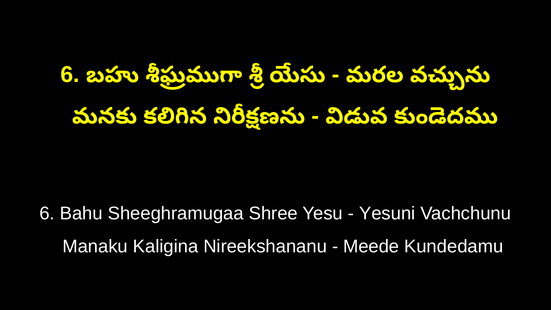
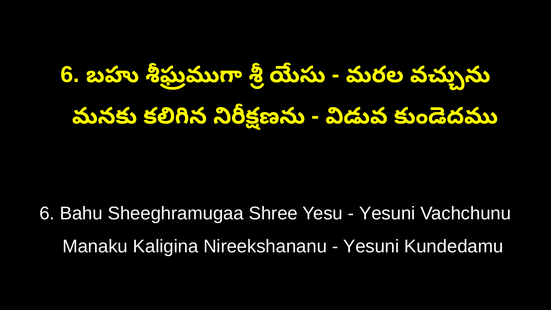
Meede: Meede -> Yesuni (371, 246)
